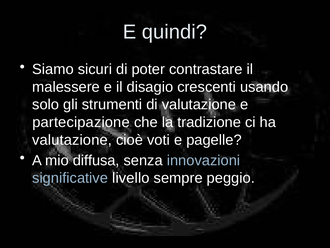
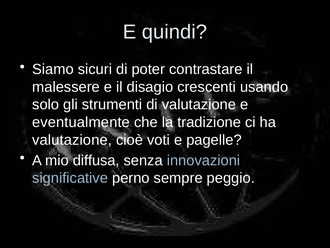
partecipazione: partecipazione -> eventualmente (81, 122)
livello: livello -> perno (131, 178)
